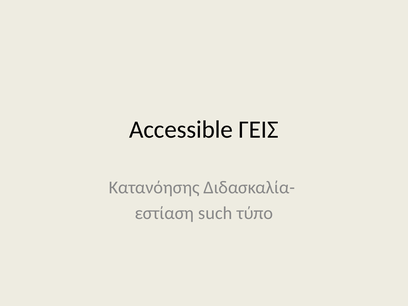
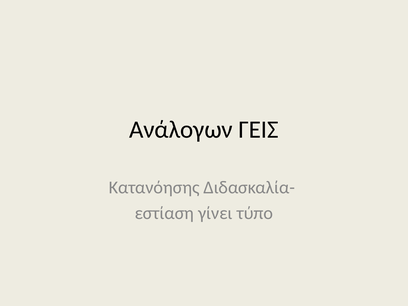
Accessible: Accessible -> Ανάλογων (181, 130)
such: such -> γίνει (215, 213)
